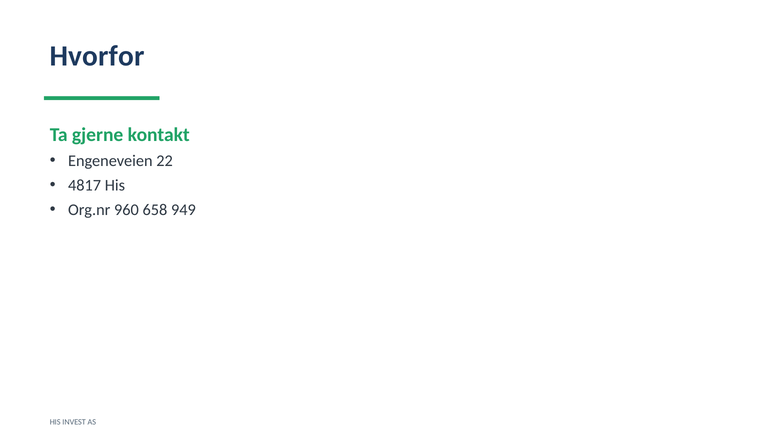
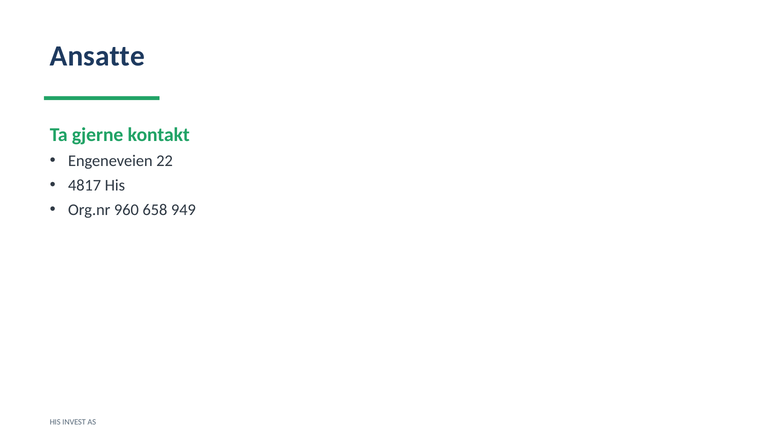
Hvorfor: Hvorfor -> Ansatte (97, 56)
